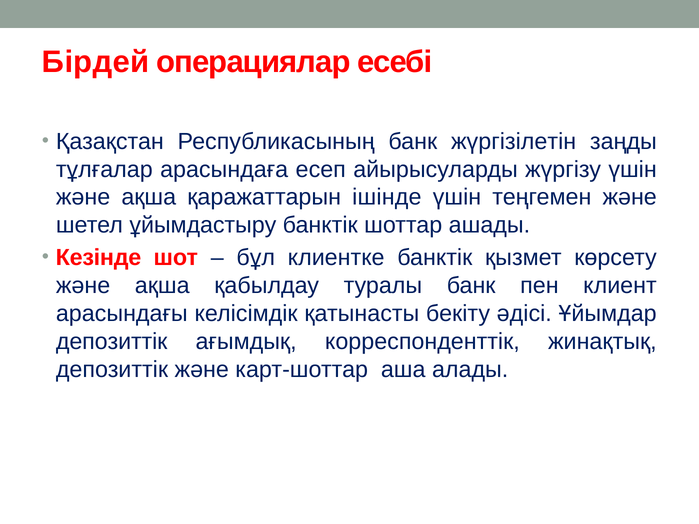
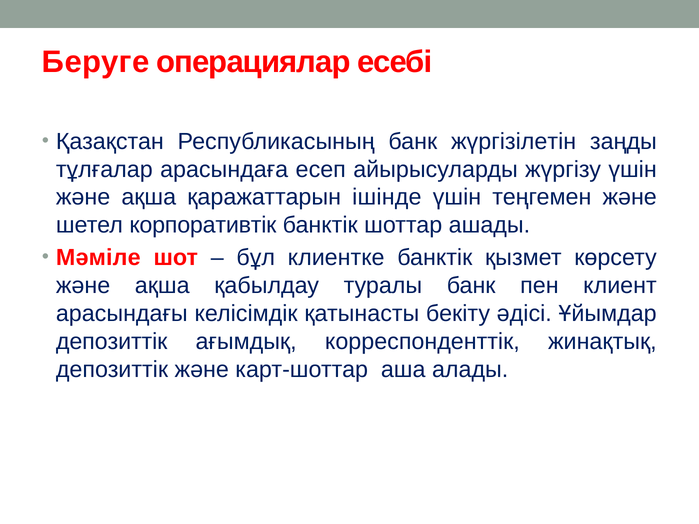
Бірдей: Бірдей -> Беруге (96, 62)
ұйымдастыру: ұйымдастыру -> корпоративтік (203, 225)
Кезінде: Кезінде -> Мәміле (98, 258)
